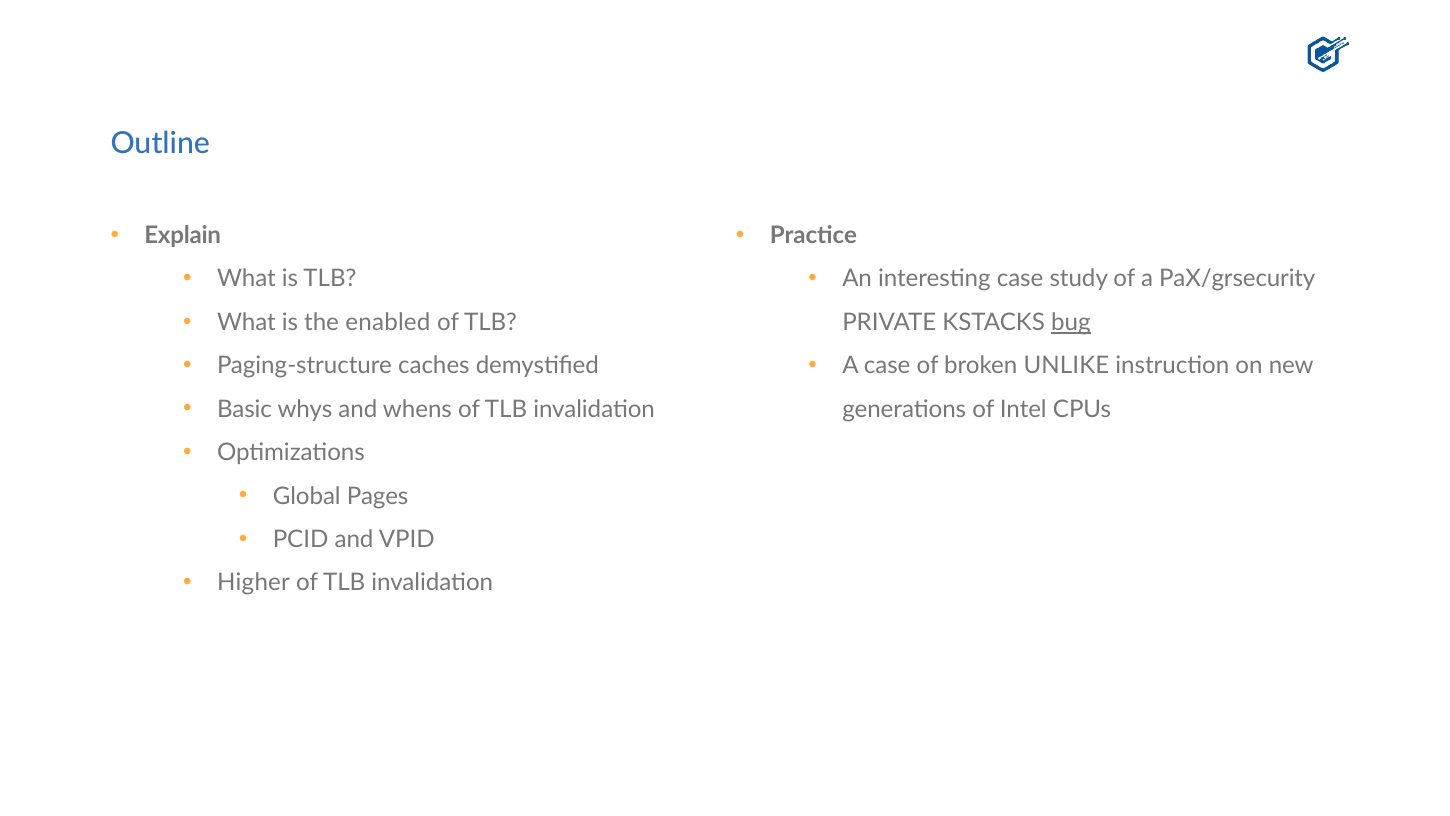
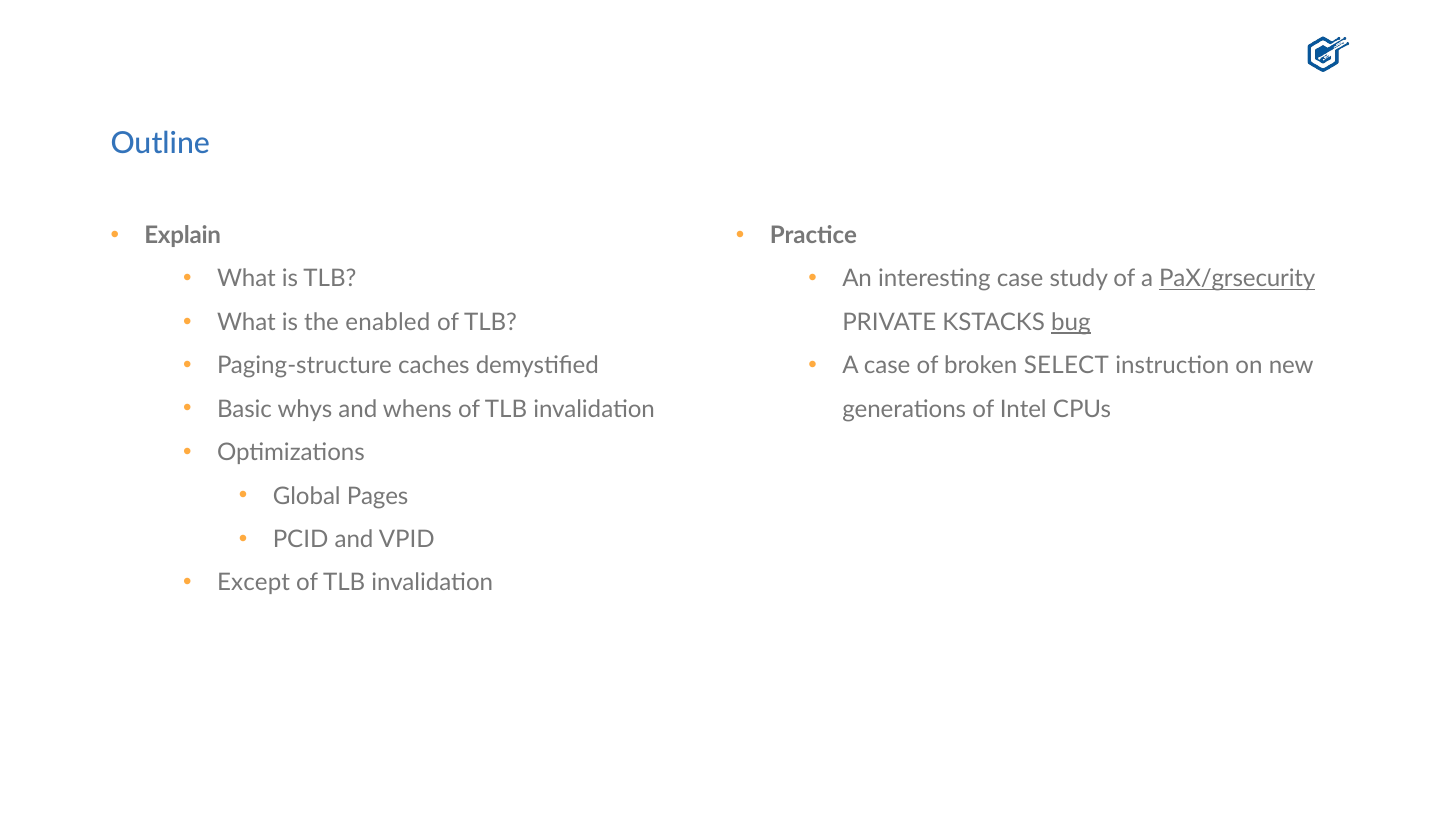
PaX/grsecurity underline: none -> present (1237, 279)
UNLIKE: UNLIKE -> SELECT (1066, 366)
Higher: Higher -> Except (254, 583)
